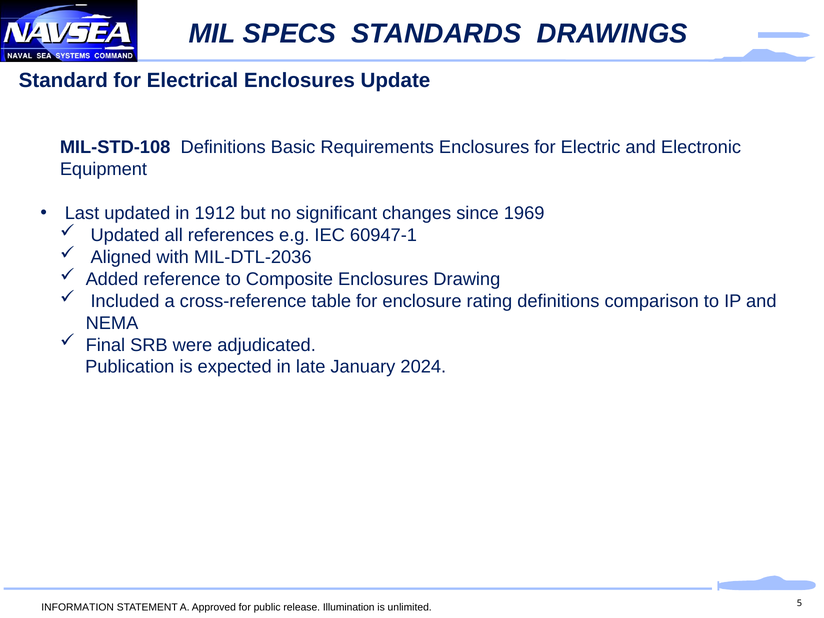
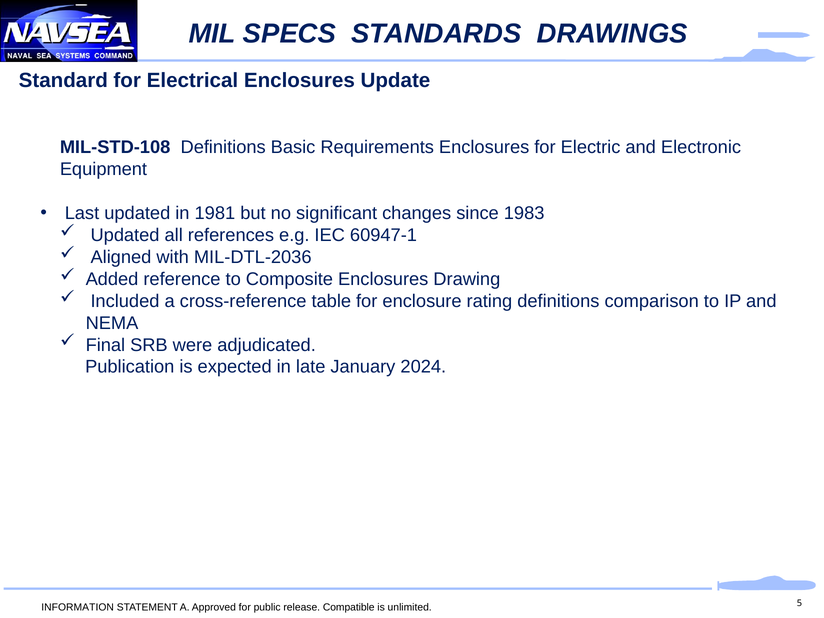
1912: 1912 -> 1981 (215, 213)
1969: 1969 -> 1983 (524, 213)
Illumination: Illumination -> Compatible (349, 607)
